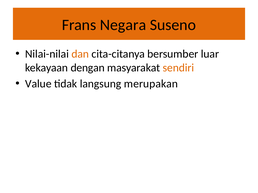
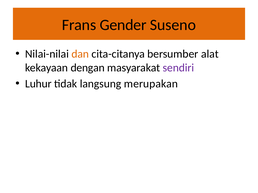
Negara: Negara -> Gender (123, 25)
luar: luar -> alat (210, 54)
sendiri colour: orange -> purple (178, 68)
Value: Value -> Luhur (38, 84)
